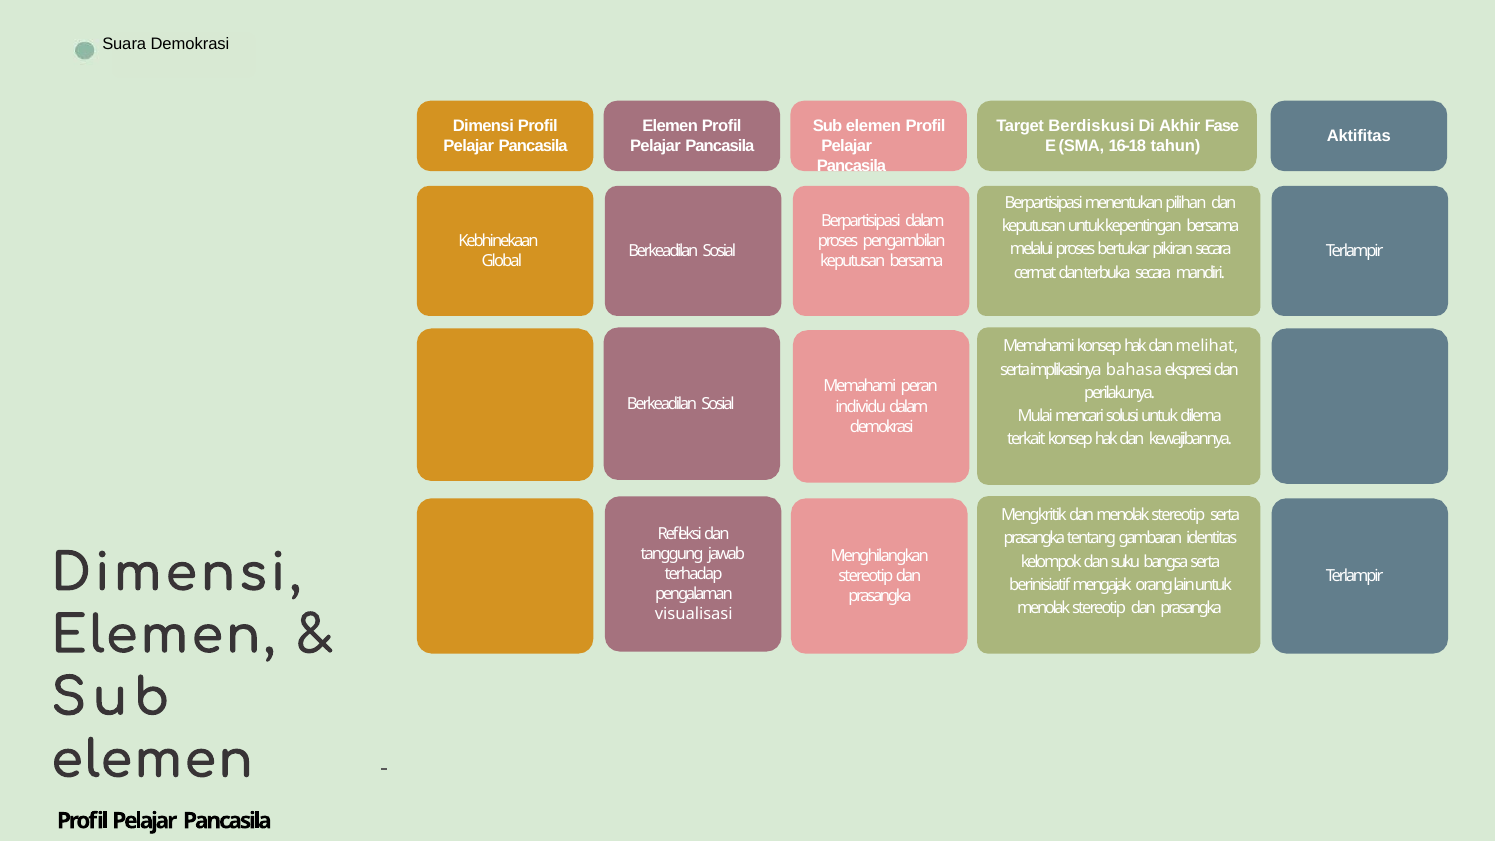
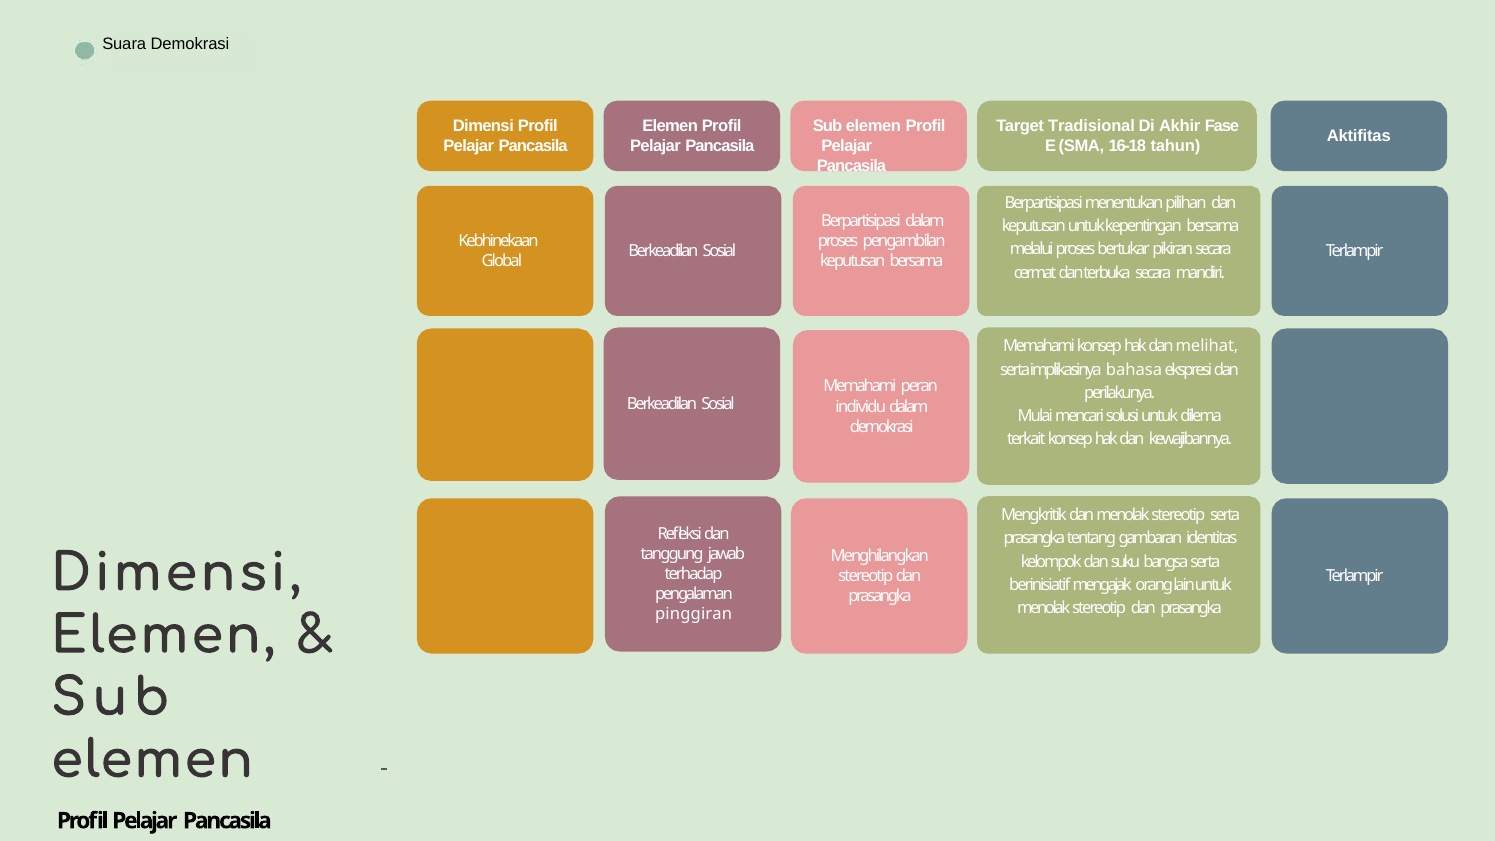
Berdiskusi: Berdiskusi -> Tradisional (1091, 126)
visualisasi: visualisasi -> pinggiran (694, 614)
